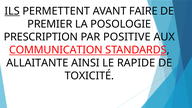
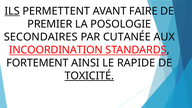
PRESCRIPTION: PRESCRIPTION -> SECONDAIRES (41, 37)
POSITIVE: POSITIVE -> CUTANÉE (127, 37)
COMMUNICATION: COMMUNICATION -> INCOORDINATION (56, 50)
ALLAITANTE: ALLAITANTE -> FORTEMENT (37, 63)
TOXICITÉ underline: none -> present (89, 76)
